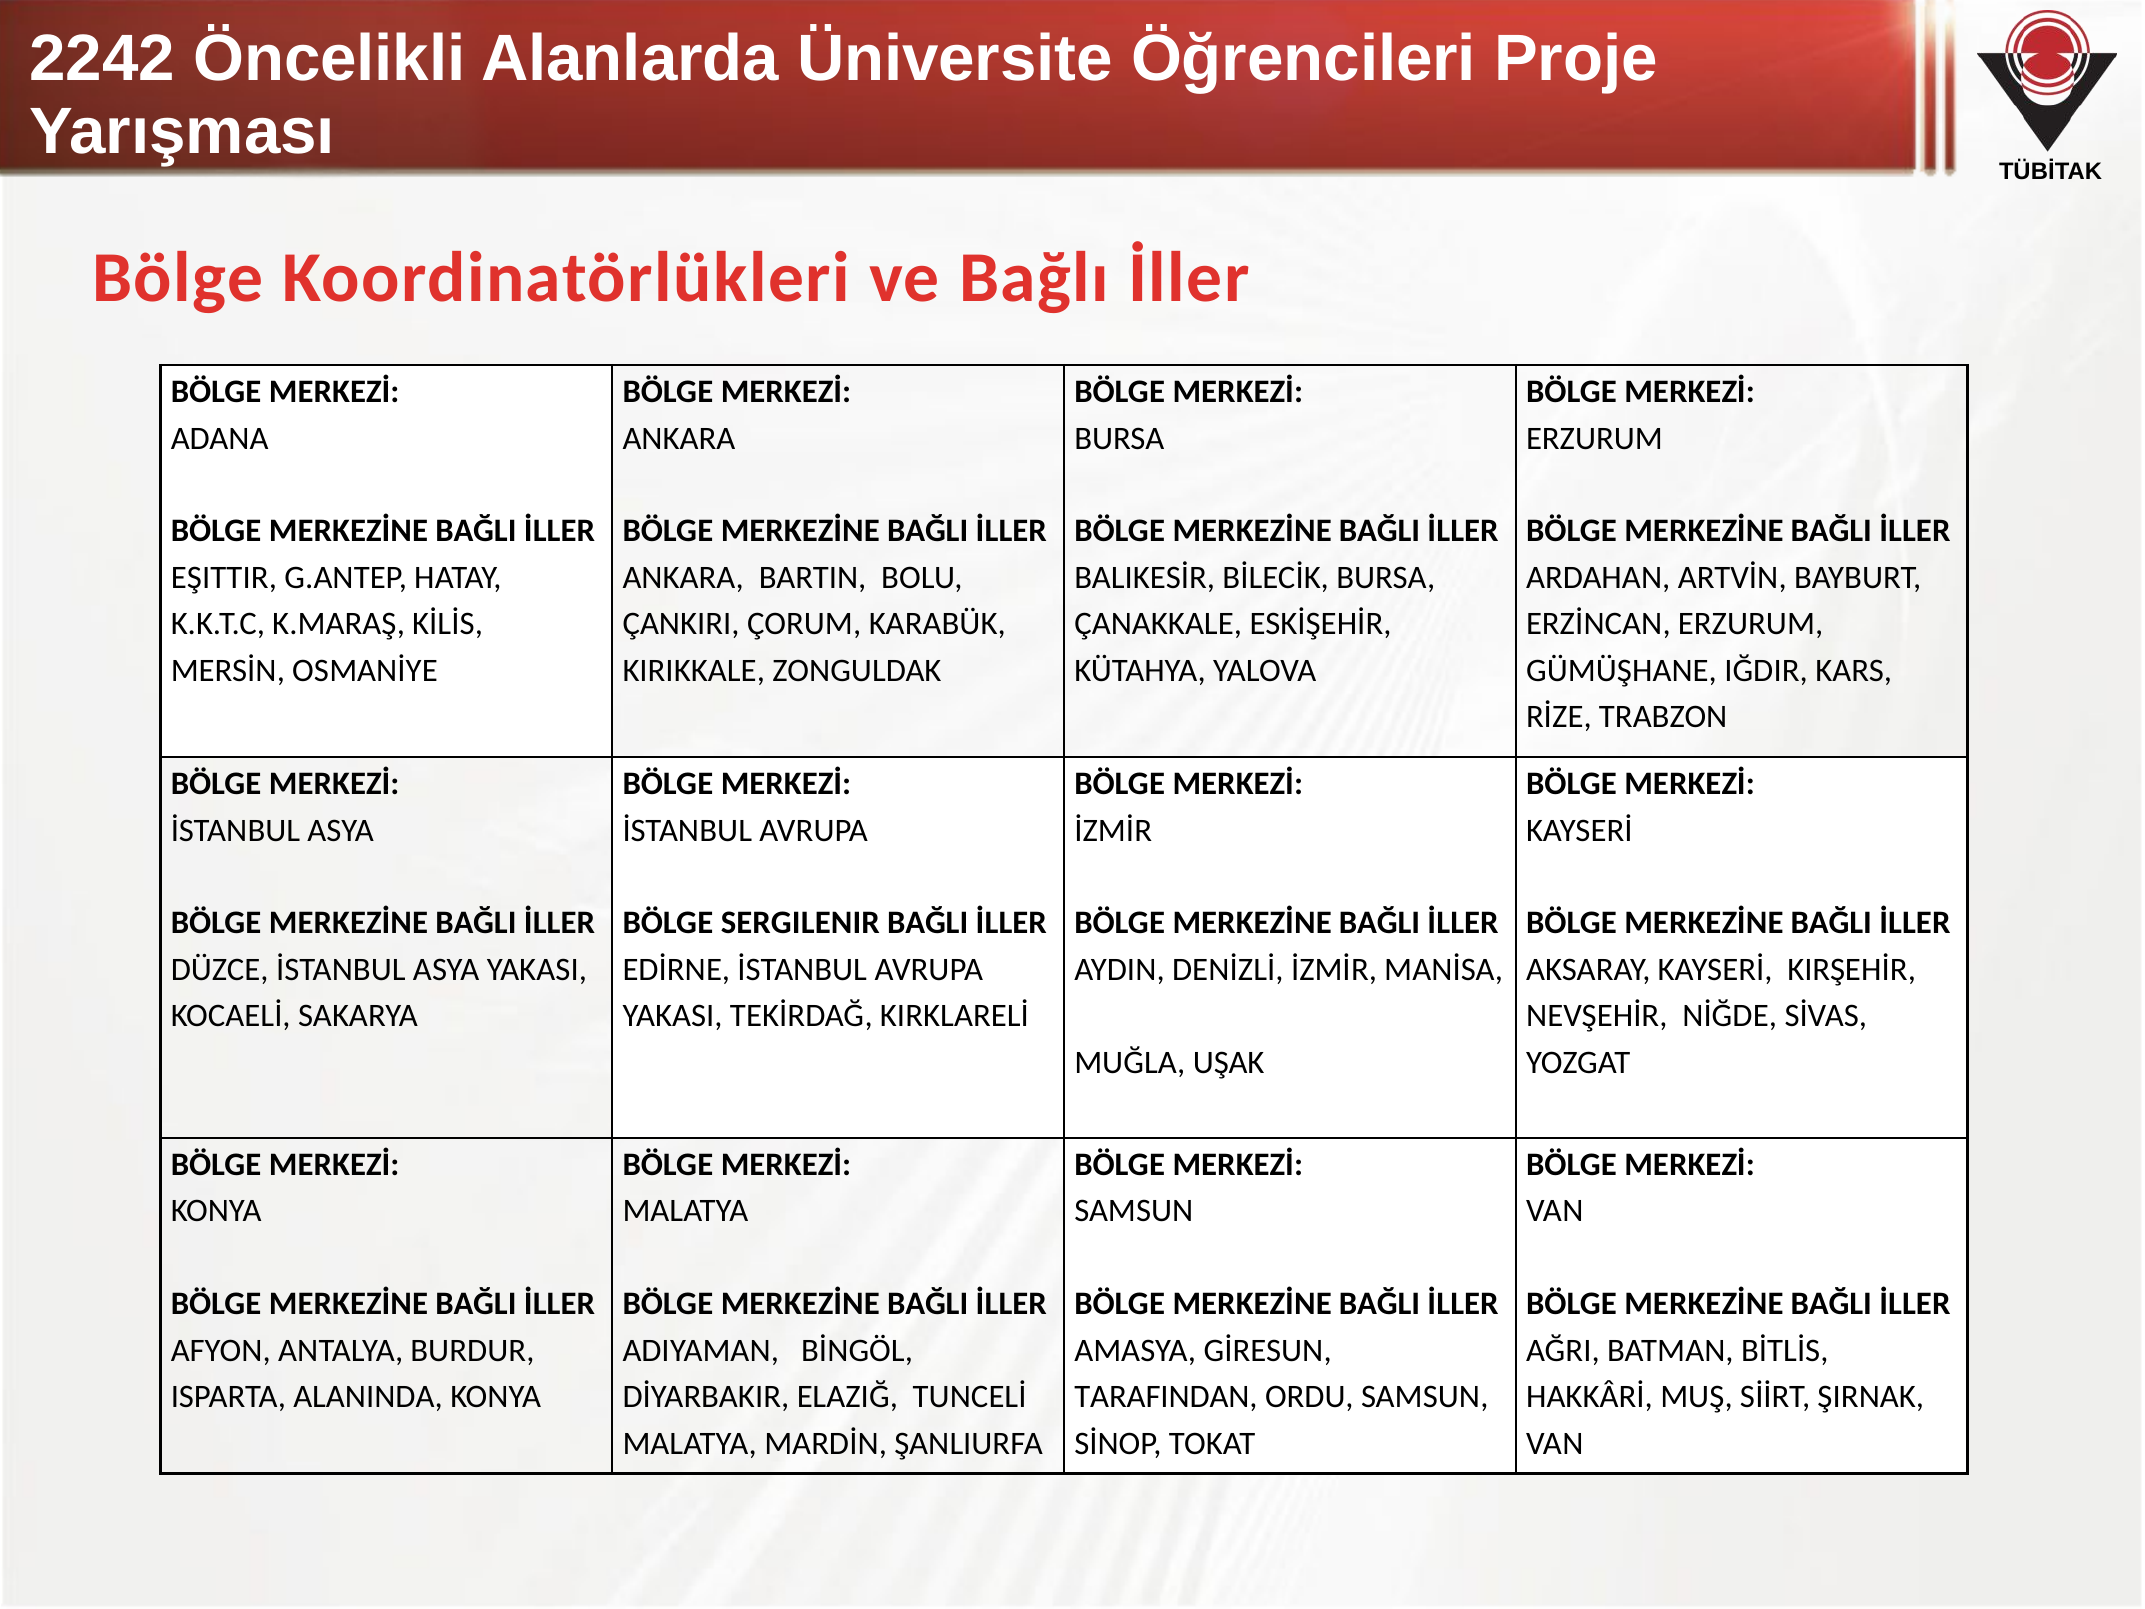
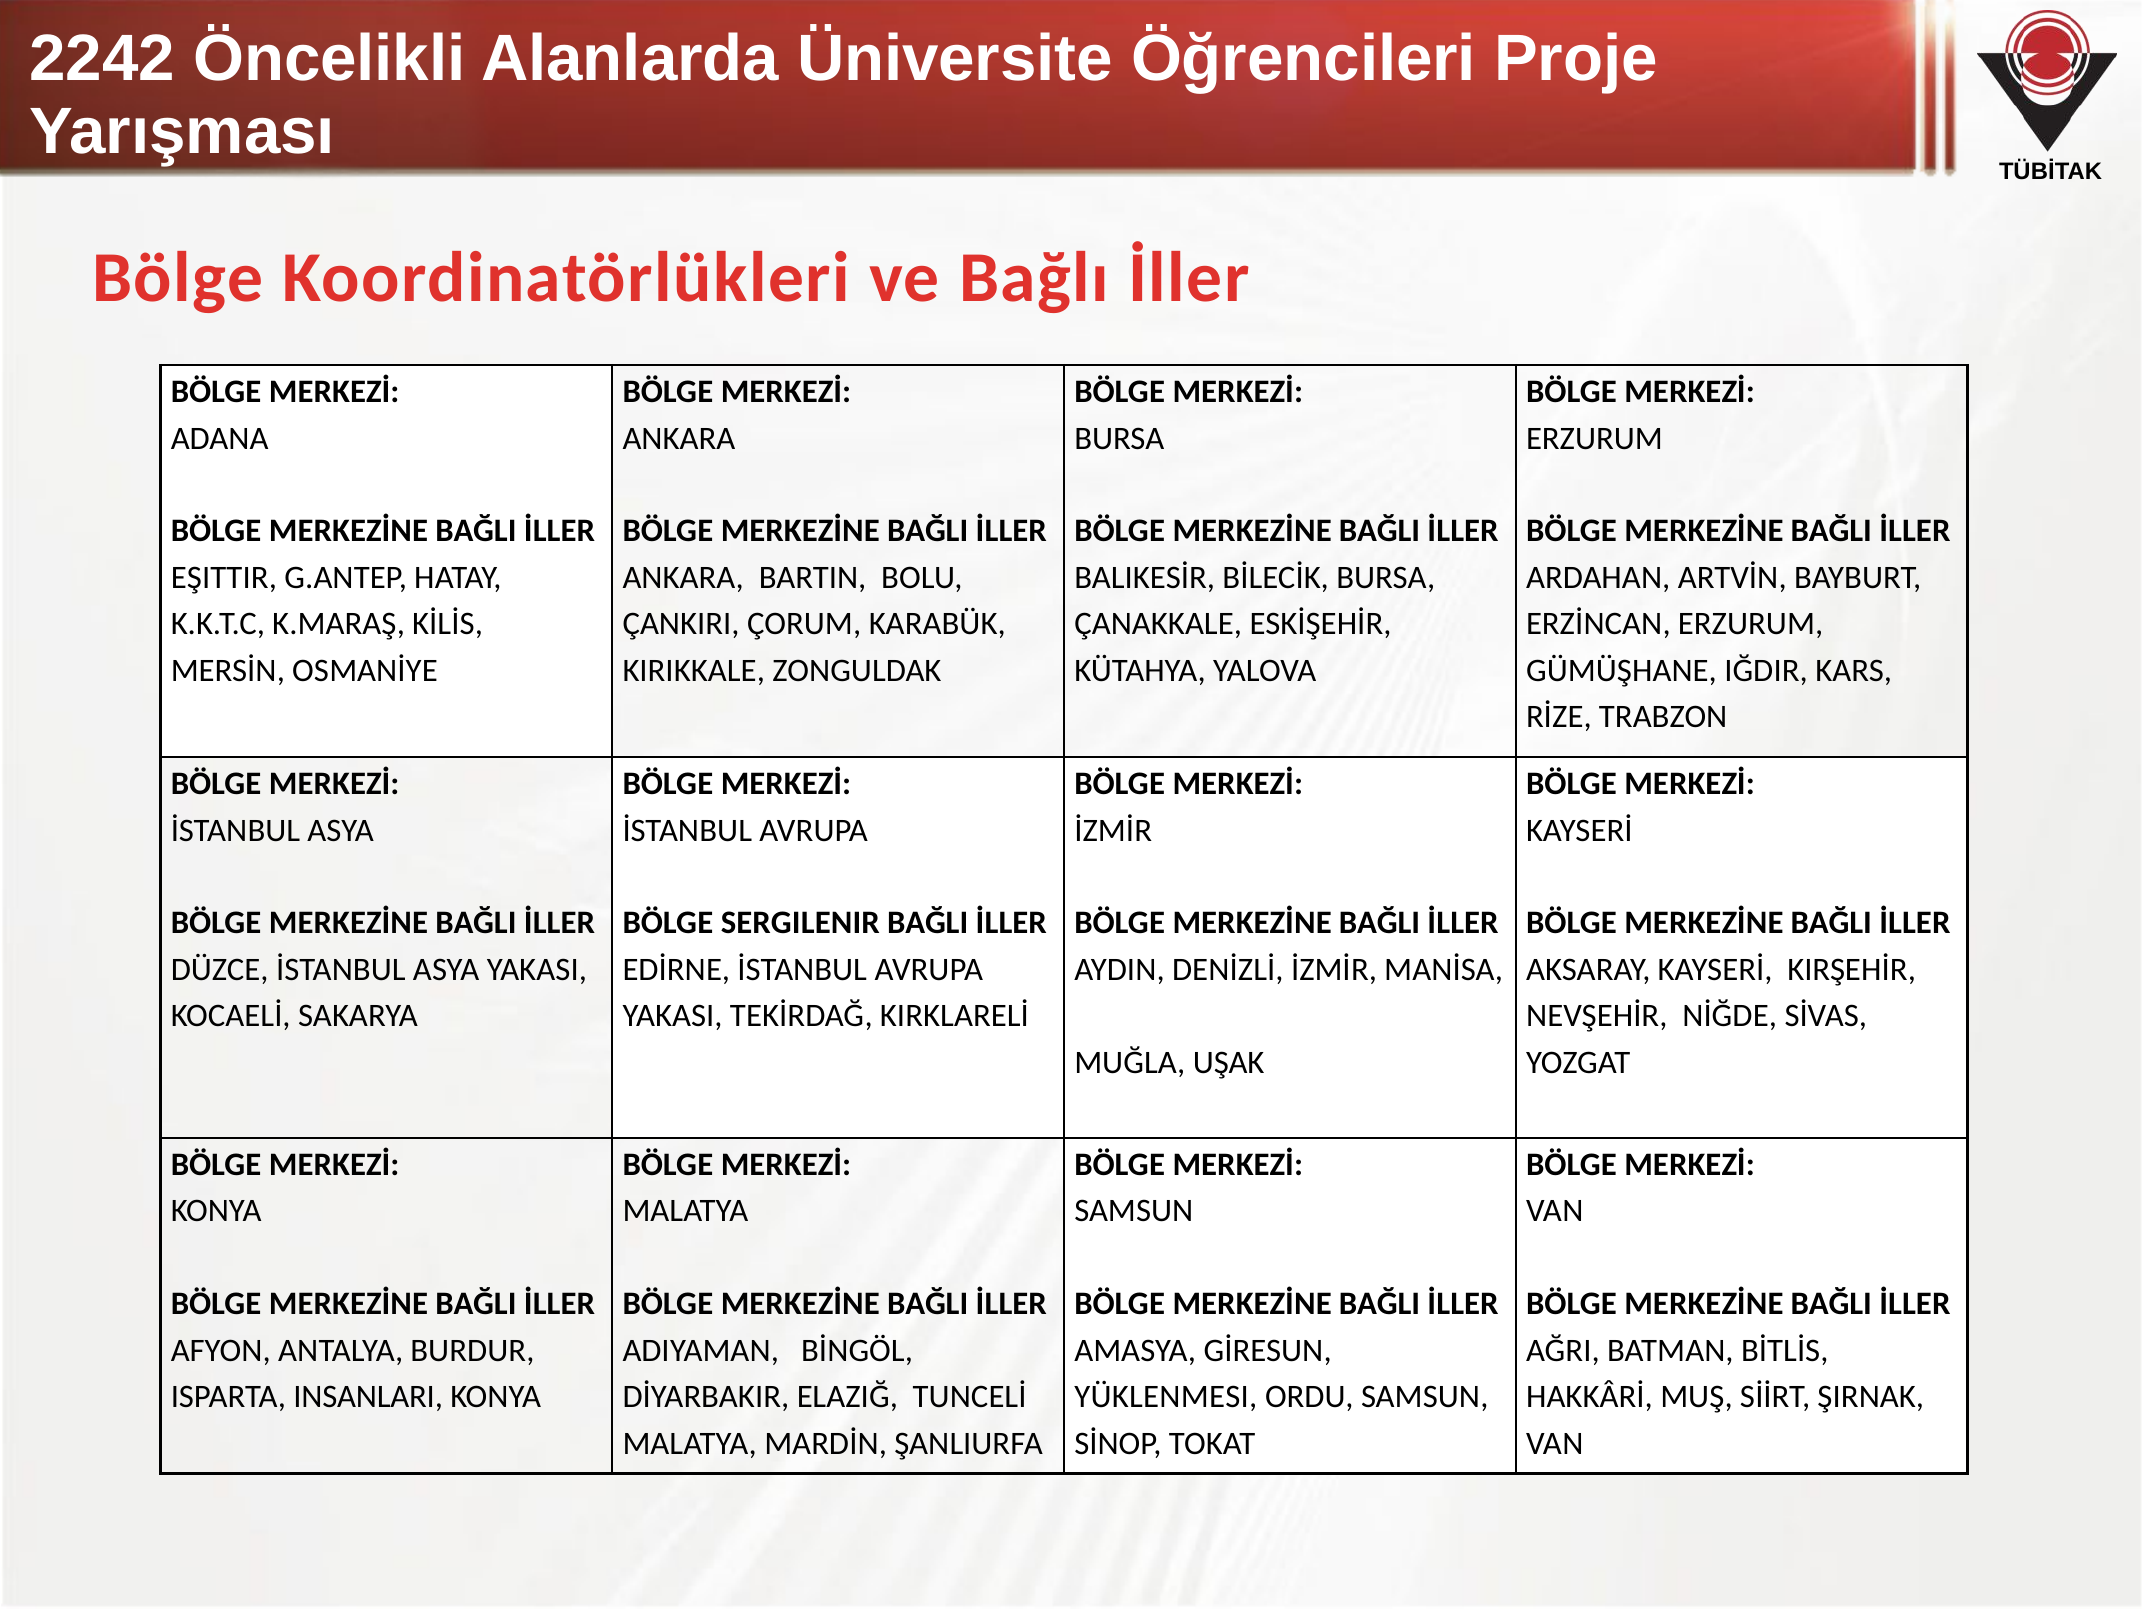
ALANINDA: ALANINDA -> INSANLARI (368, 1397)
TARAFINDAN: TARAFINDAN -> YÜKLENMESI (1166, 1397)
